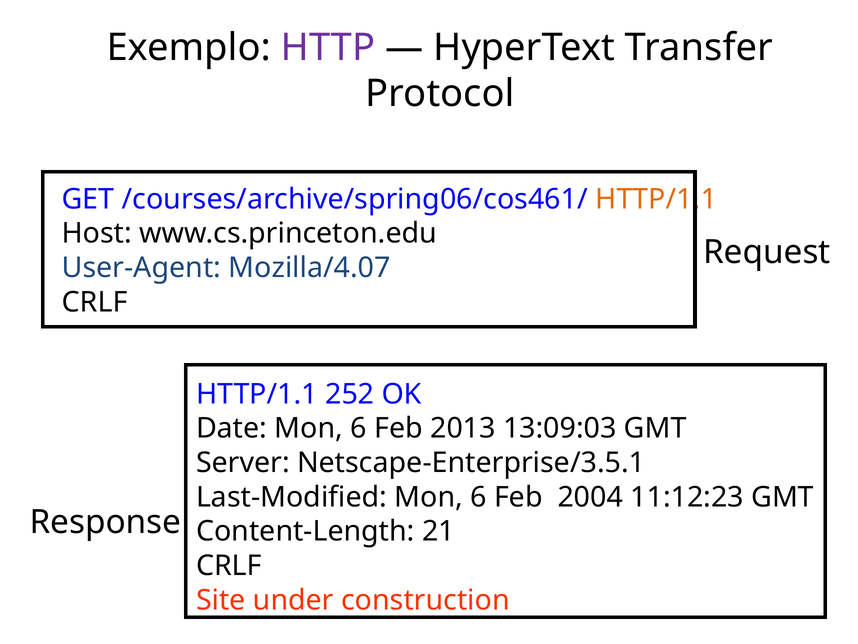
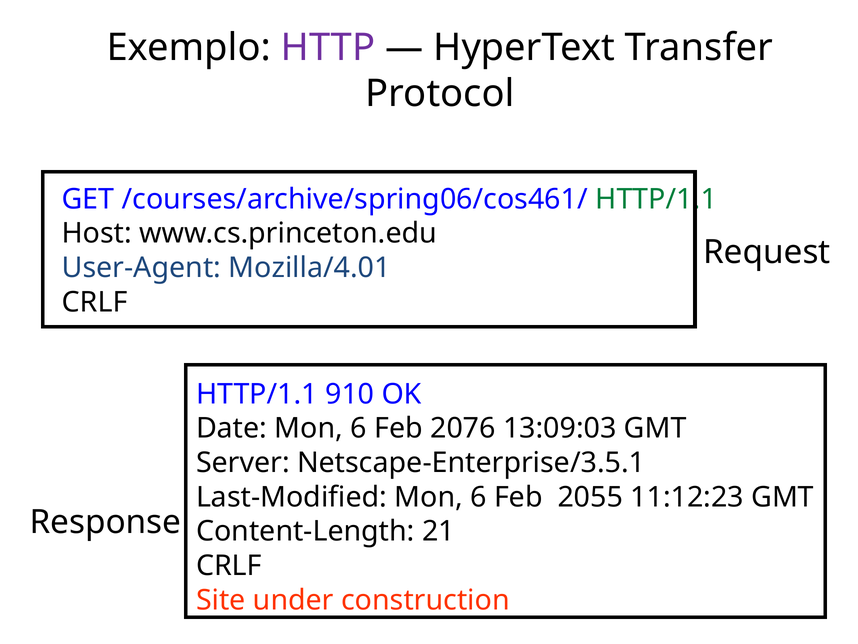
HTTP/1.1 colour: orange -> green (656, 199)
Mozilla/4.07: Mozilla/4.07 -> Mozilla/4.01 (309, 268)
252: 252 -> 910 (350, 394)
2013: 2013 -> 2076 (463, 428)
2004: 2004 -> 2055 (590, 497)
